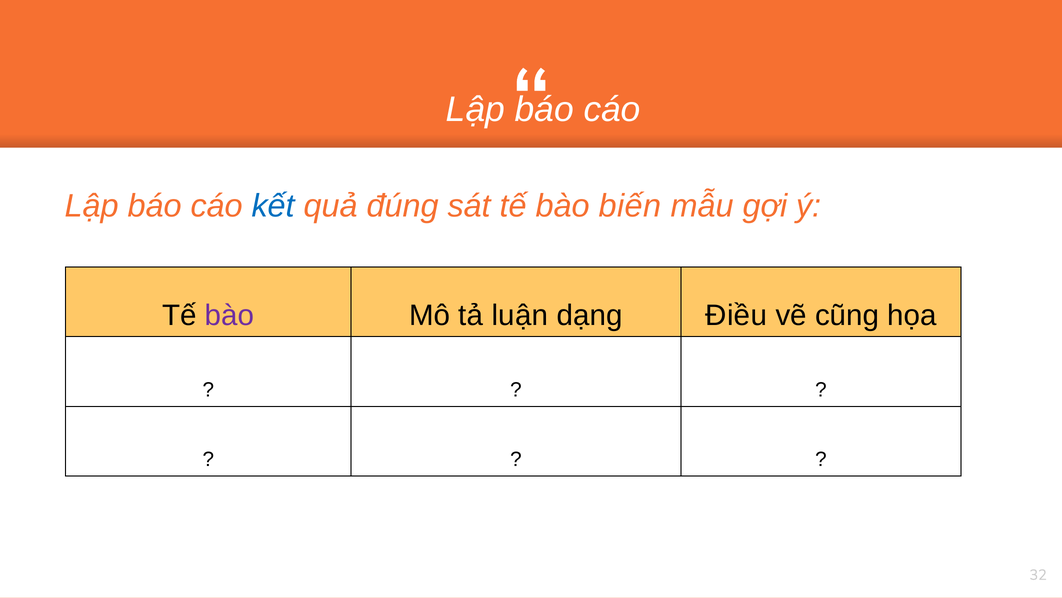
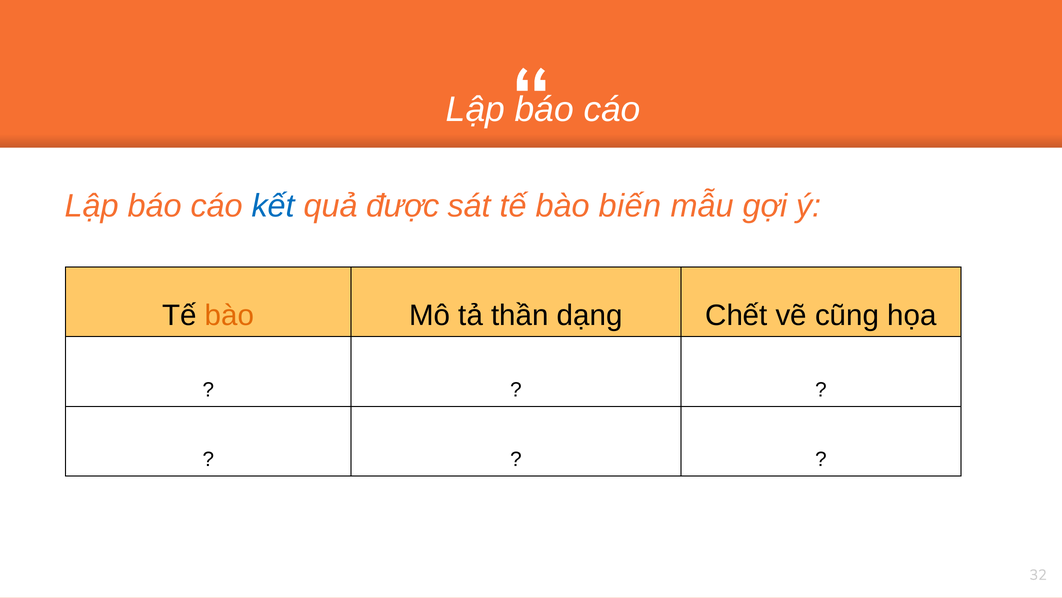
đúng: đúng -> được (403, 206)
bào colour: purple -> orange (230, 315)
luận: luận -> thần (520, 315)
Điều: Điều -> Chết (736, 315)
